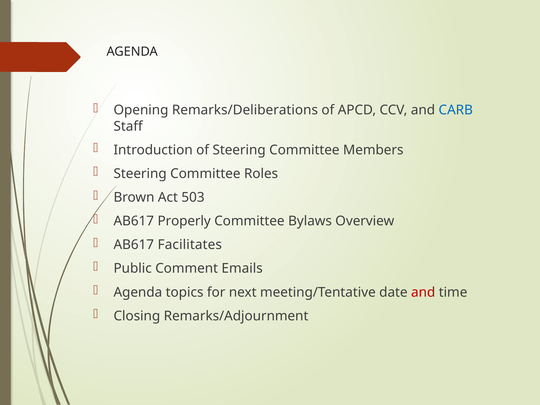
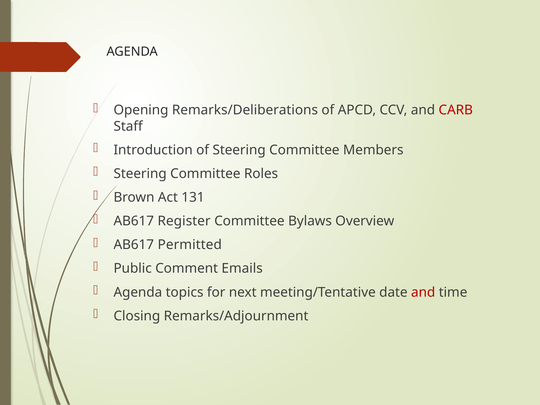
CARB colour: blue -> red (456, 110)
503: 503 -> 131 (193, 197)
Properly: Properly -> Register (184, 221)
Facilitates: Facilitates -> Permitted (190, 245)
